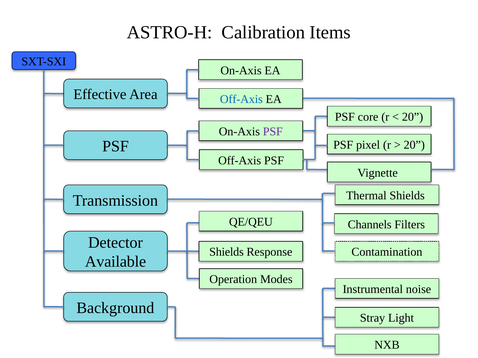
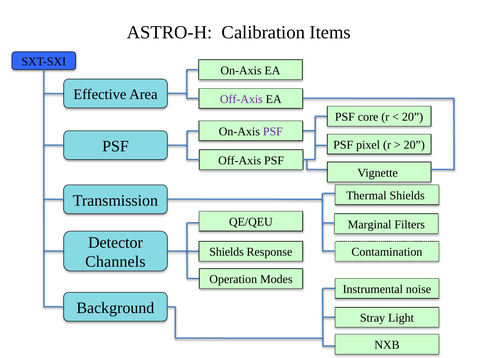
Off-Axis colour: blue -> purple (241, 99)
Channels: Channels -> Marginal (370, 225)
Available: Available -> Channels (115, 262)
